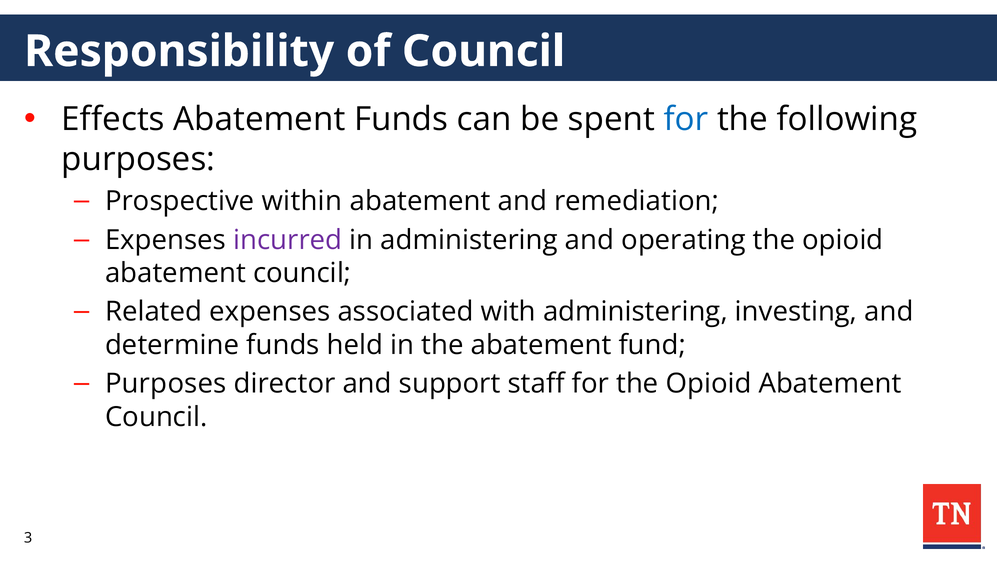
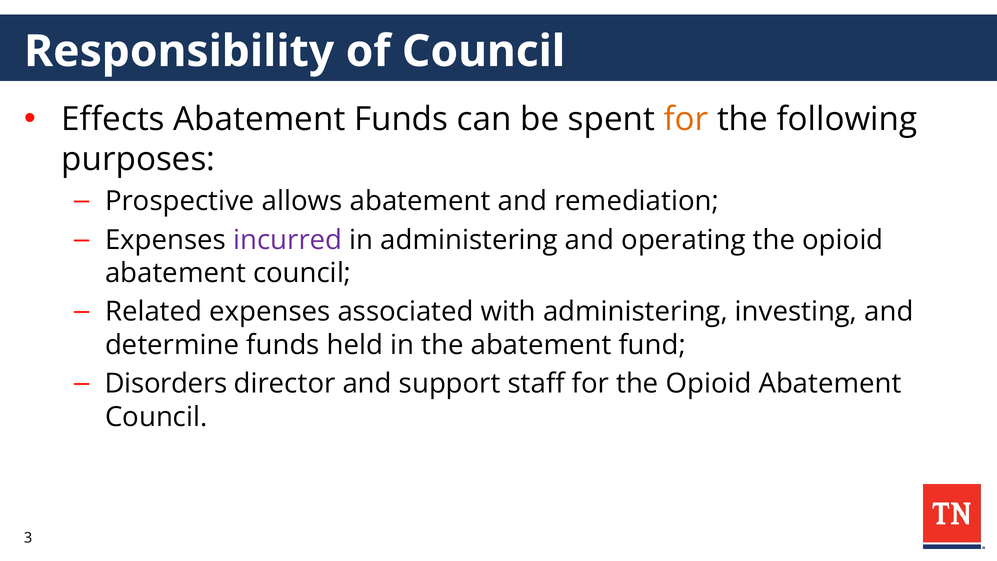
for colour: blue -> orange (686, 119)
within: within -> allows (302, 201)
Purposes: Purposes -> Disorders (166, 384)
